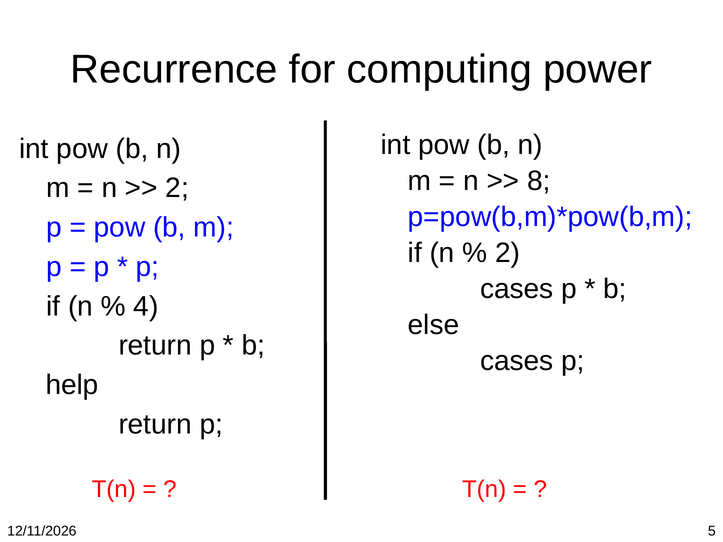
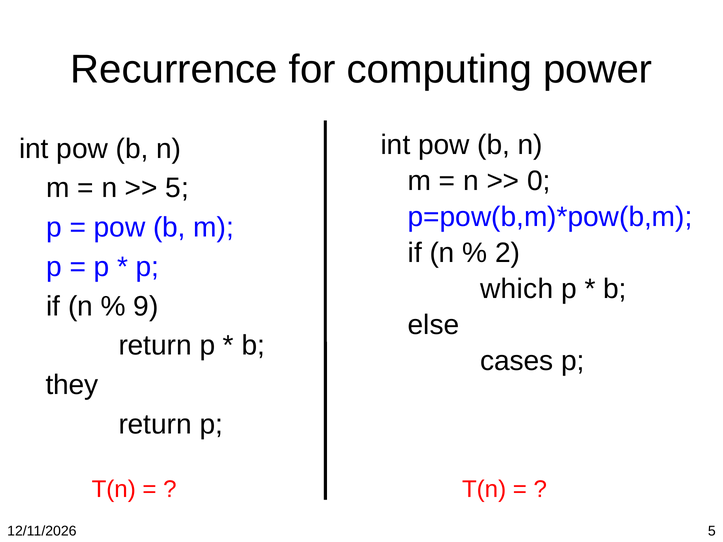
8: 8 -> 0 (539, 181)
2: 2 -> 5 (177, 188)
cases: cases -> which (517, 289)
4: 4 -> 9 (146, 306)
help: help -> they (72, 385)
